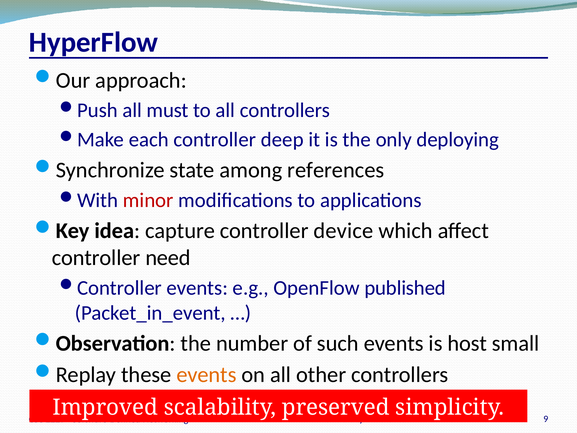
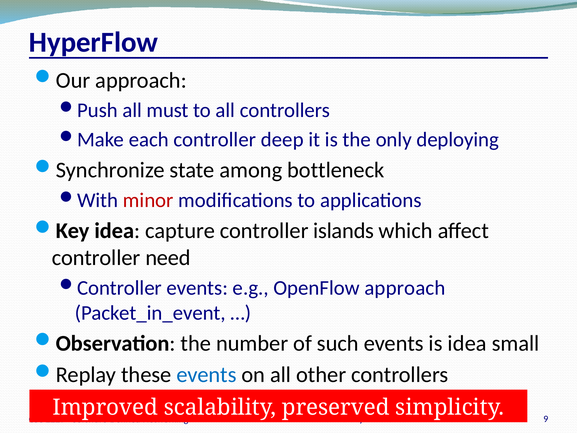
references: references -> bottleneck (336, 170)
device: device -> islands (344, 231)
OpenFlow published: published -> approach (405, 288)
is host: host -> idea (467, 343)
events colour: orange -> blue (206, 375)
